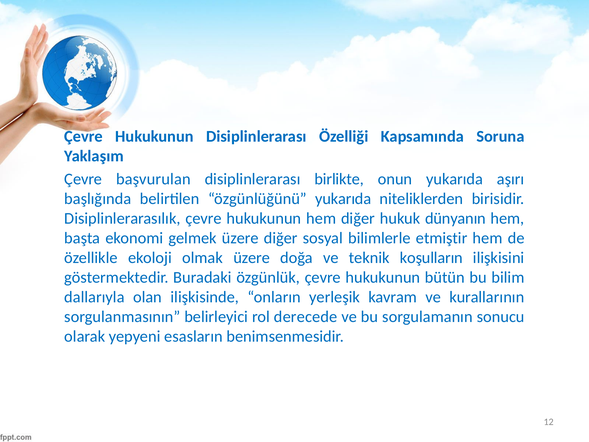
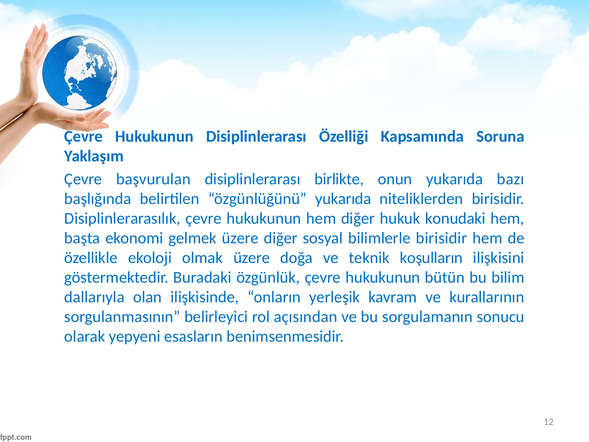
aşırı: aşırı -> bazı (511, 179)
dünyanın: dünyanın -> konudaki (455, 218)
bilimlerle etmiştir: etmiştir -> birisidir (442, 238)
derecede: derecede -> açısından (306, 317)
